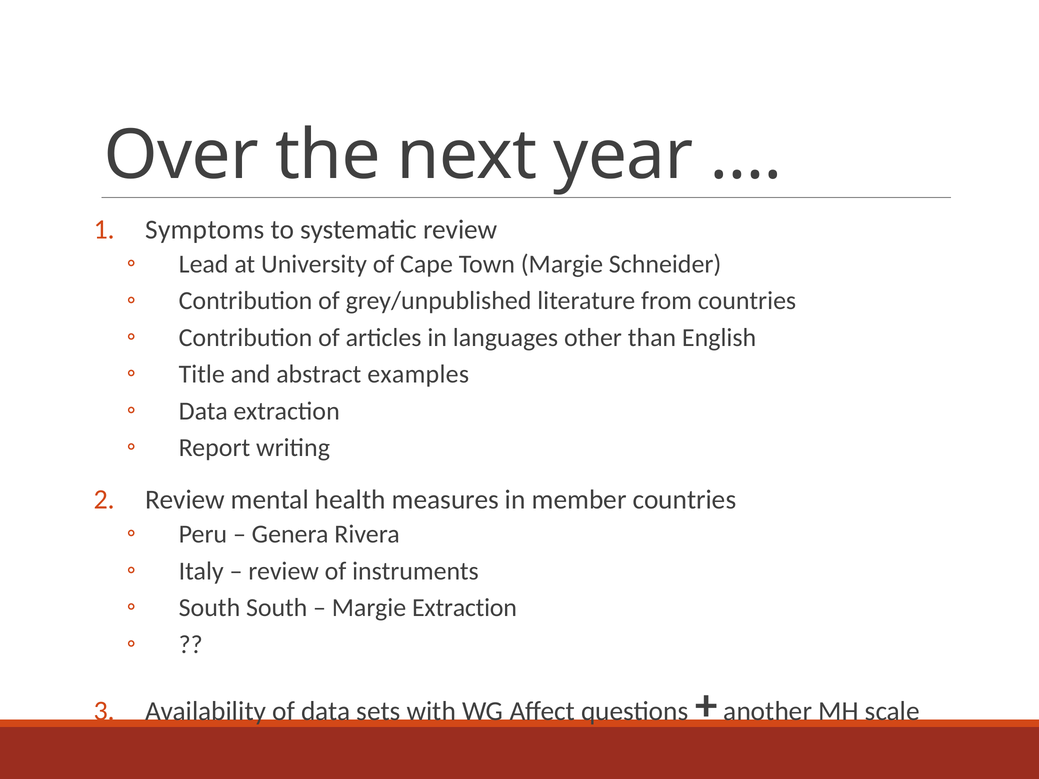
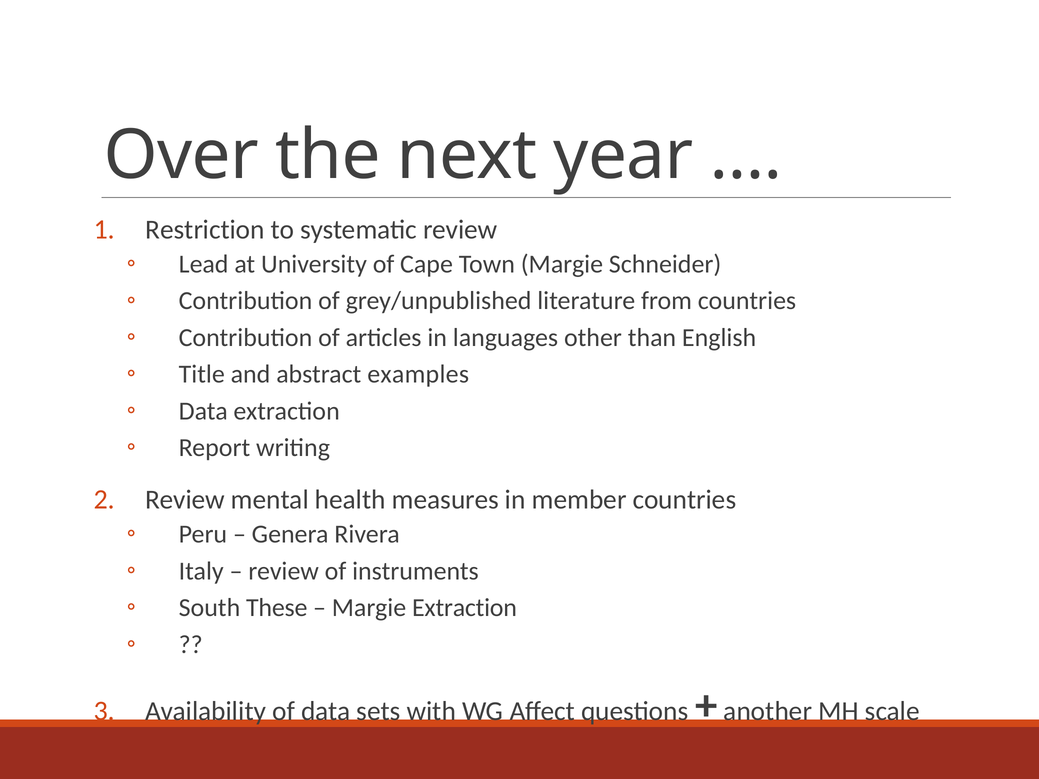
Symptoms: Symptoms -> Restriction (205, 230)
South South: South -> These (277, 608)
